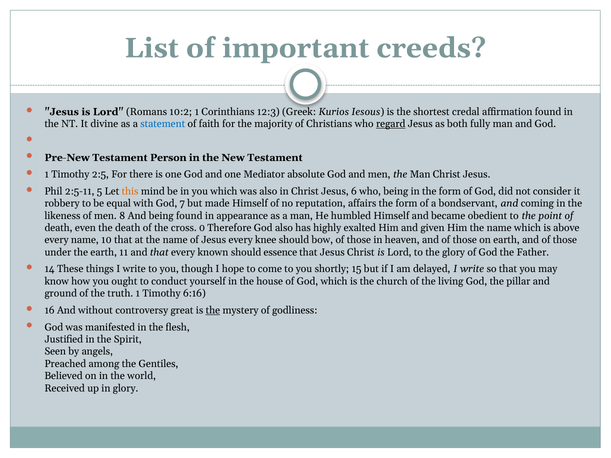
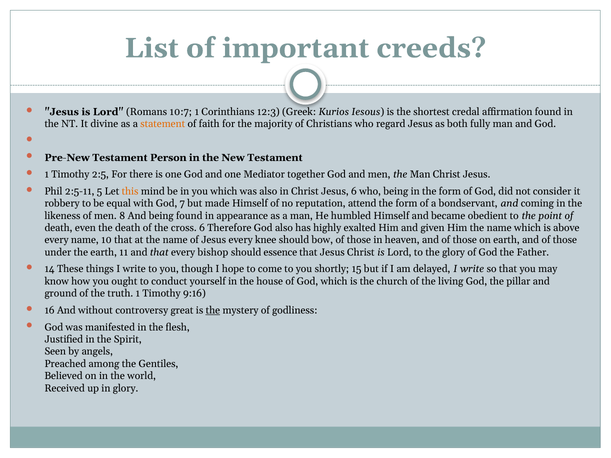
10:2: 10:2 -> 10:7 (181, 112)
statement colour: blue -> orange (163, 124)
regard underline: present -> none (391, 124)
absolute: absolute -> together (306, 175)
affairs: affairs -> attend (362, 204)
cross 0: 0 -> 6 (202, 228)
known: known -> bishop (213, 252)
6:16: 6:16 -> 9:16 (194, 294)
